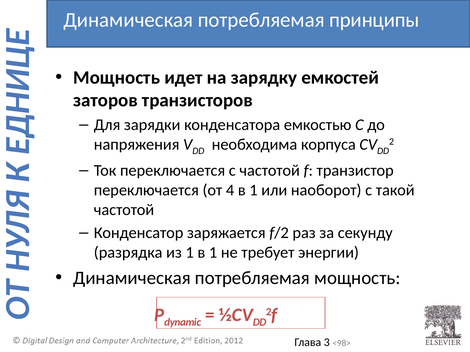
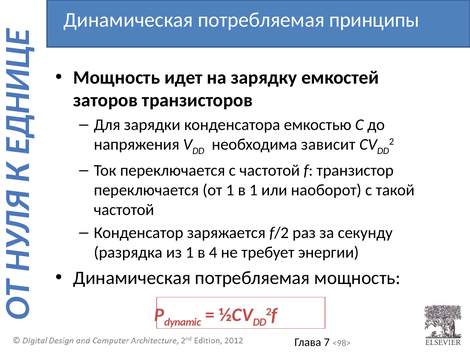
корпуса: корпуса -> зависит (328, 145)
от 4: 4 -> 1 (230, 190)
1 в 1: 1 -> 4 (213, 253)
3: 3 -> 7 (327, 343)
